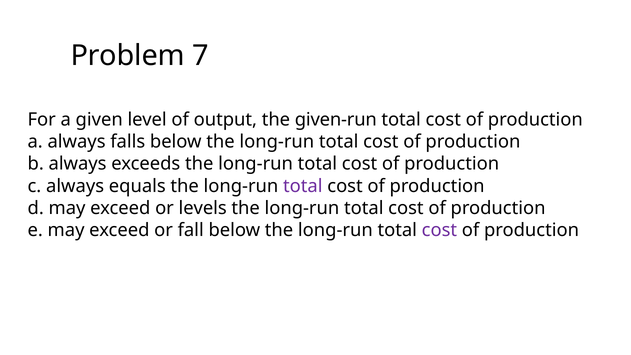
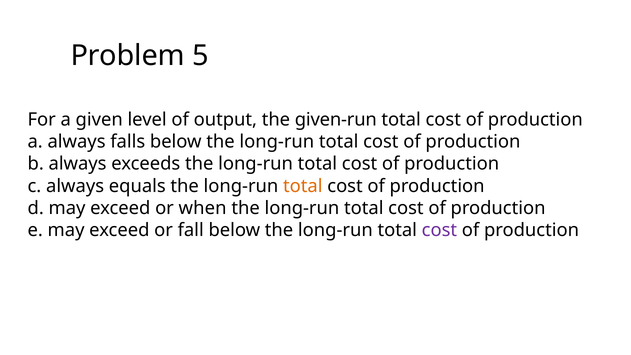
7: 7 -> 5 (200, 56)
total colour: purple -> orange (303, 186)
levels: levels -> when (203, 208)
